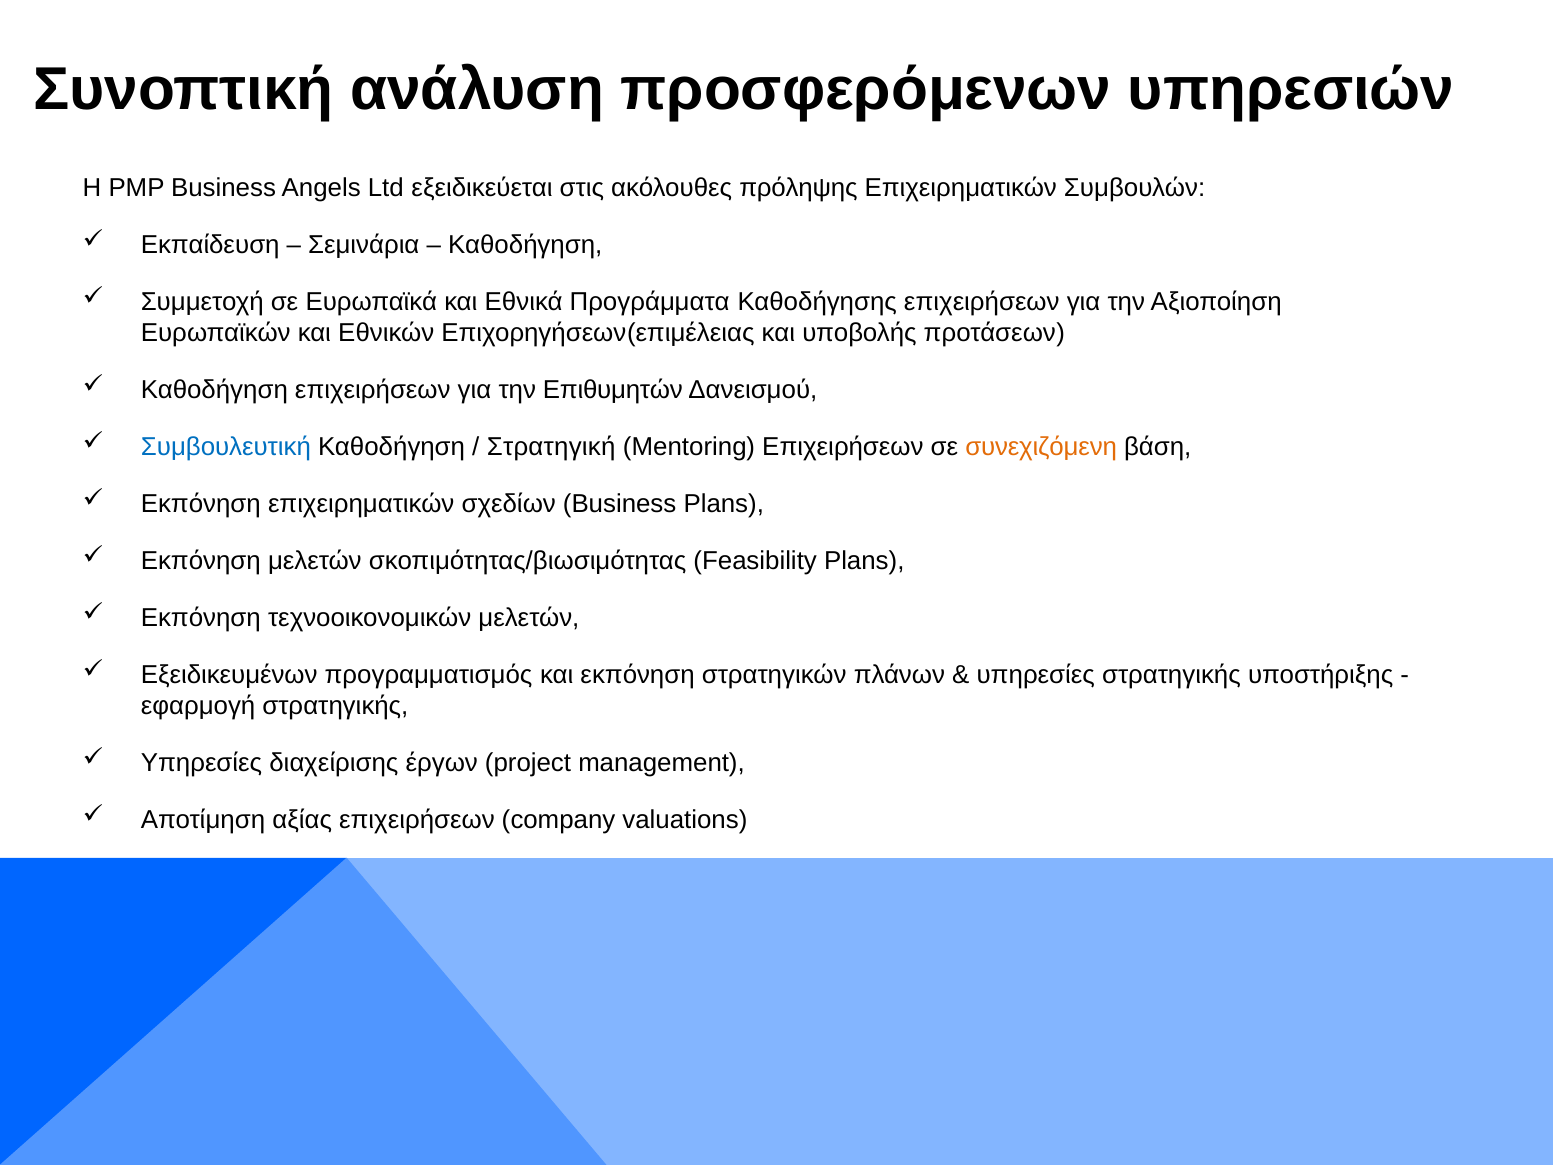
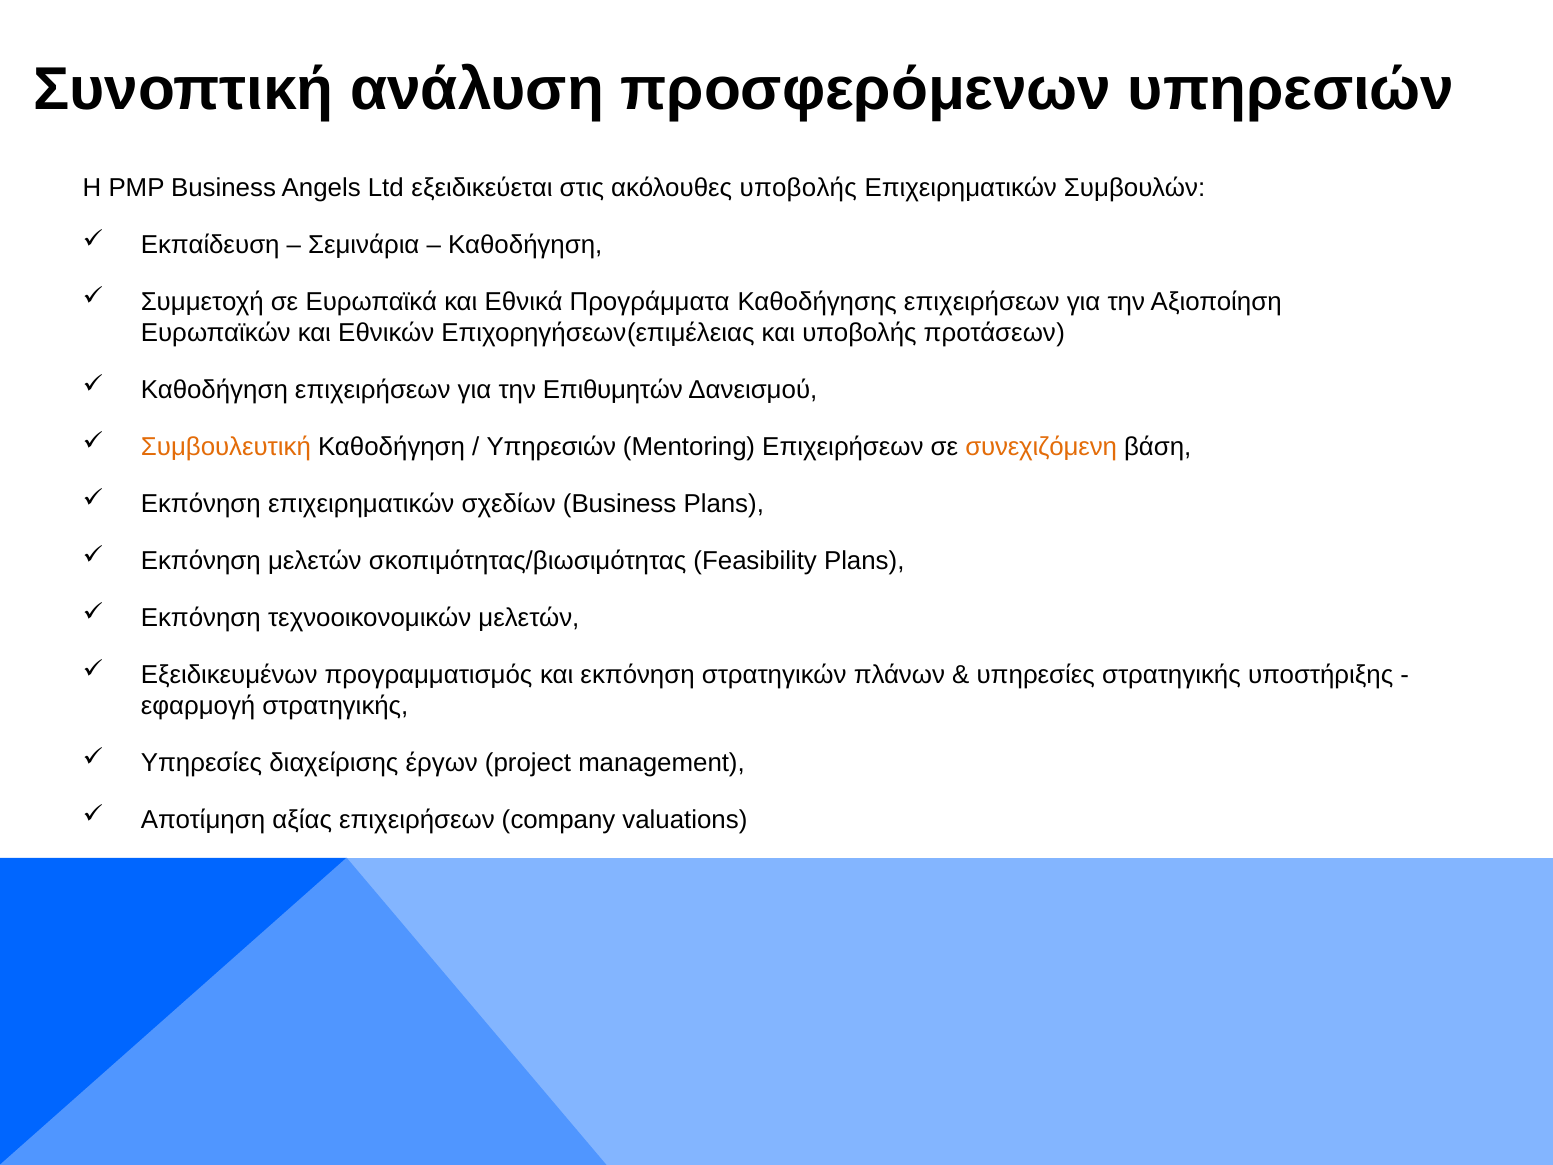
ακόλουθες πρόληψης: πρόληψης -> υποβολής (798, 188)
Συμβουλευτική colour: blue -> orange (226, 447)
Στρατηγική: Στρατηγική -> Υπηρεσιών (551, 447)
